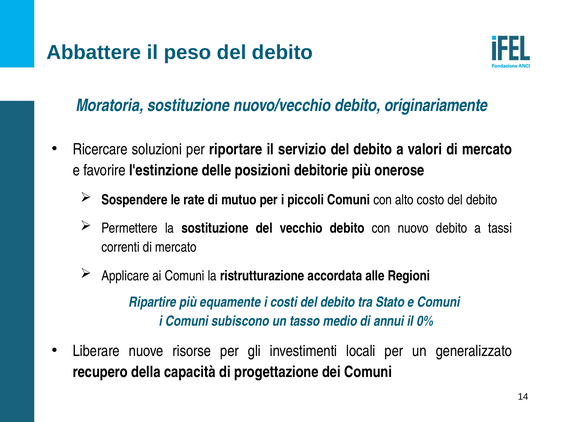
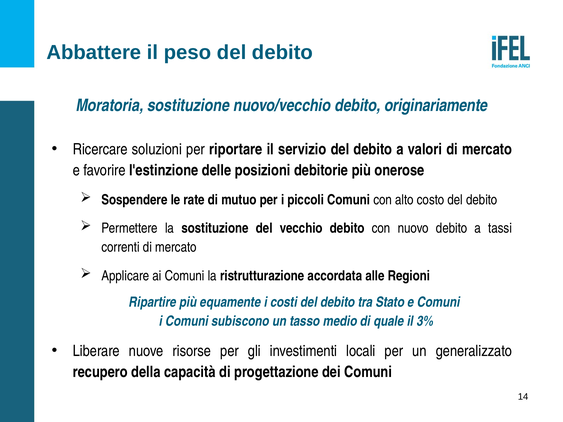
annui: annui -> quale (389, 321)
0%: 0% -> 3% (425, 321)
